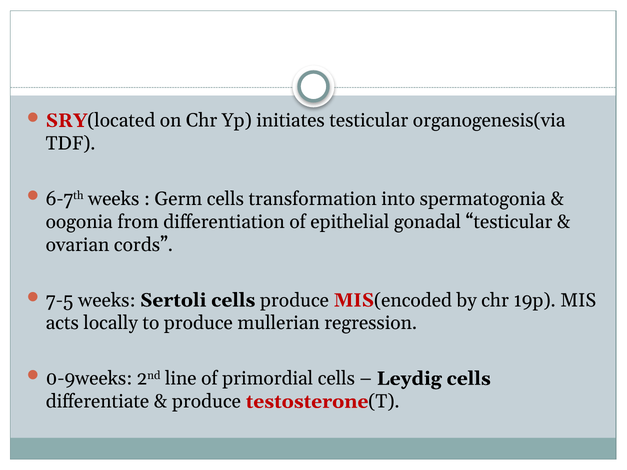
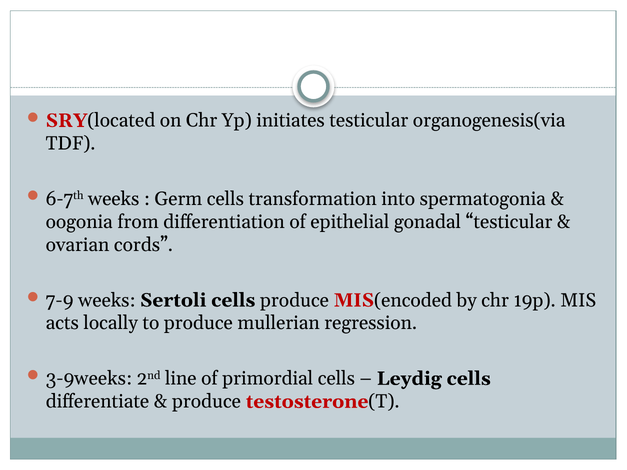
7-5: 7-5 -> 7-9 (60, 300)
0-9weeks: 0-9weeks -> 3-9weeks (89, 379)
